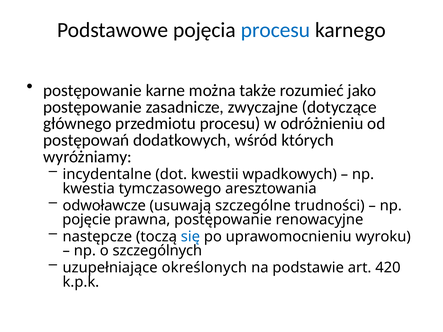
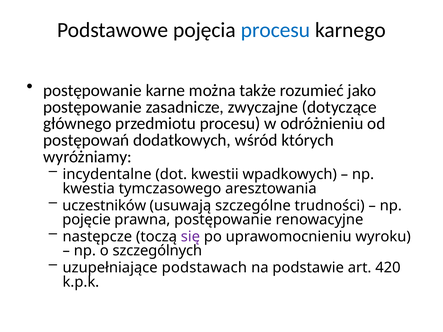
odwoławcze: odwoławcze -> uczestników (104, 206)
się colour: blue -> purple (190, 237)
określonych: określonych -> podstawach (204, 268)
